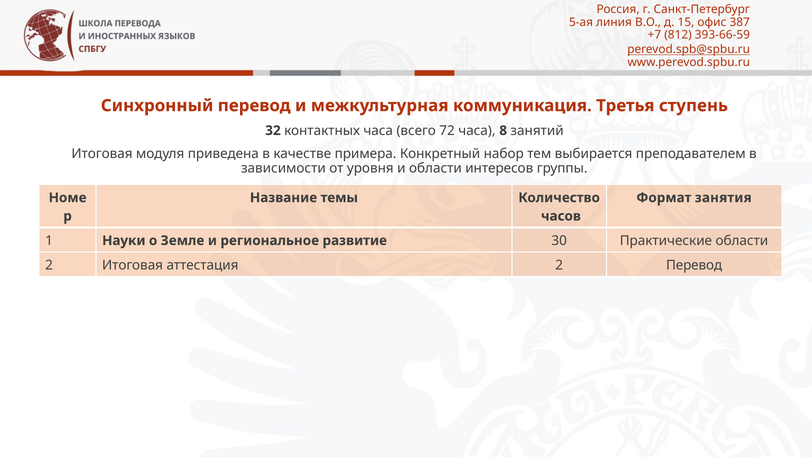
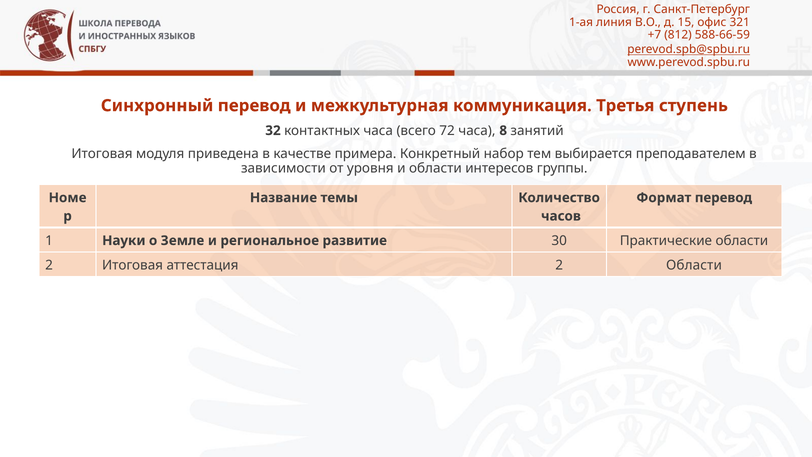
5-ая: 5-ая -> 1-ая (581, 22)
387: 387 -> 321 (740, 22)
393-66-59: 393-66-59 -> 588-66-59 (722, 35)
Формат занятия: занятия -> перевод (723, 198)
2 Перевод: Перевод -> Области (694, 265)
